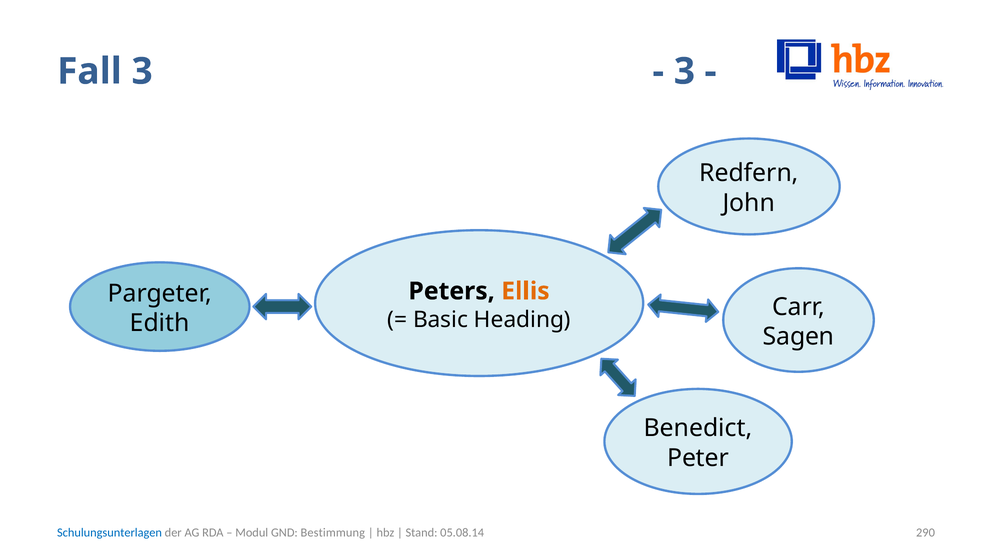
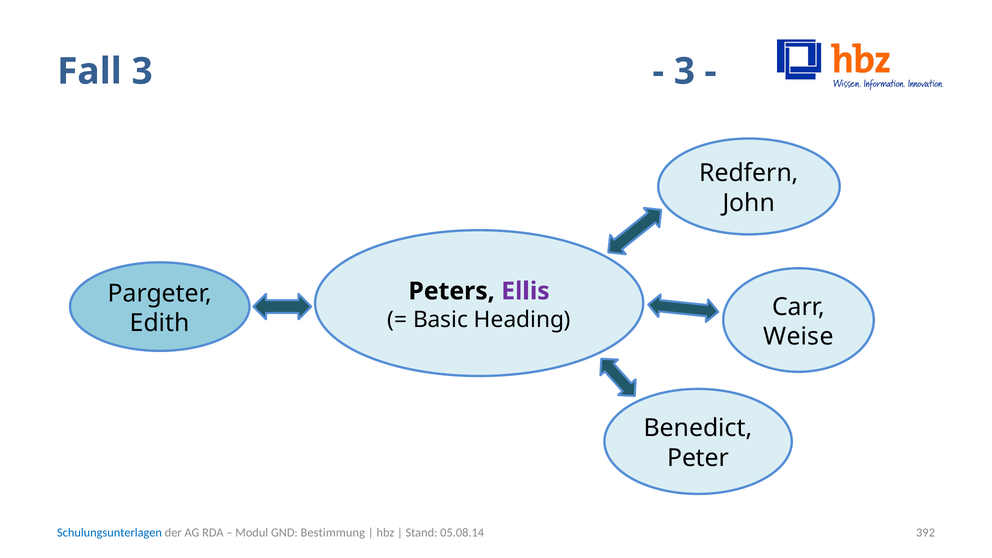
Ellis colour: orange -> purple (525, 291)
Sagen: Sagen -> Weise (798, 337)
290: 290 -> 392 (926, 533)
